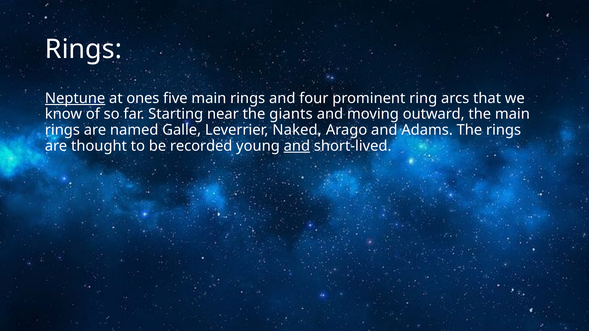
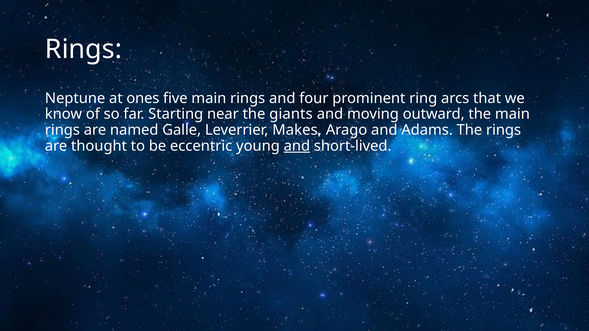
Neptune underline: present -> none (75, 98)
Naked: Naked -> Makes (297, 130)
recorded: recorded -> eccentric (201, 146)
